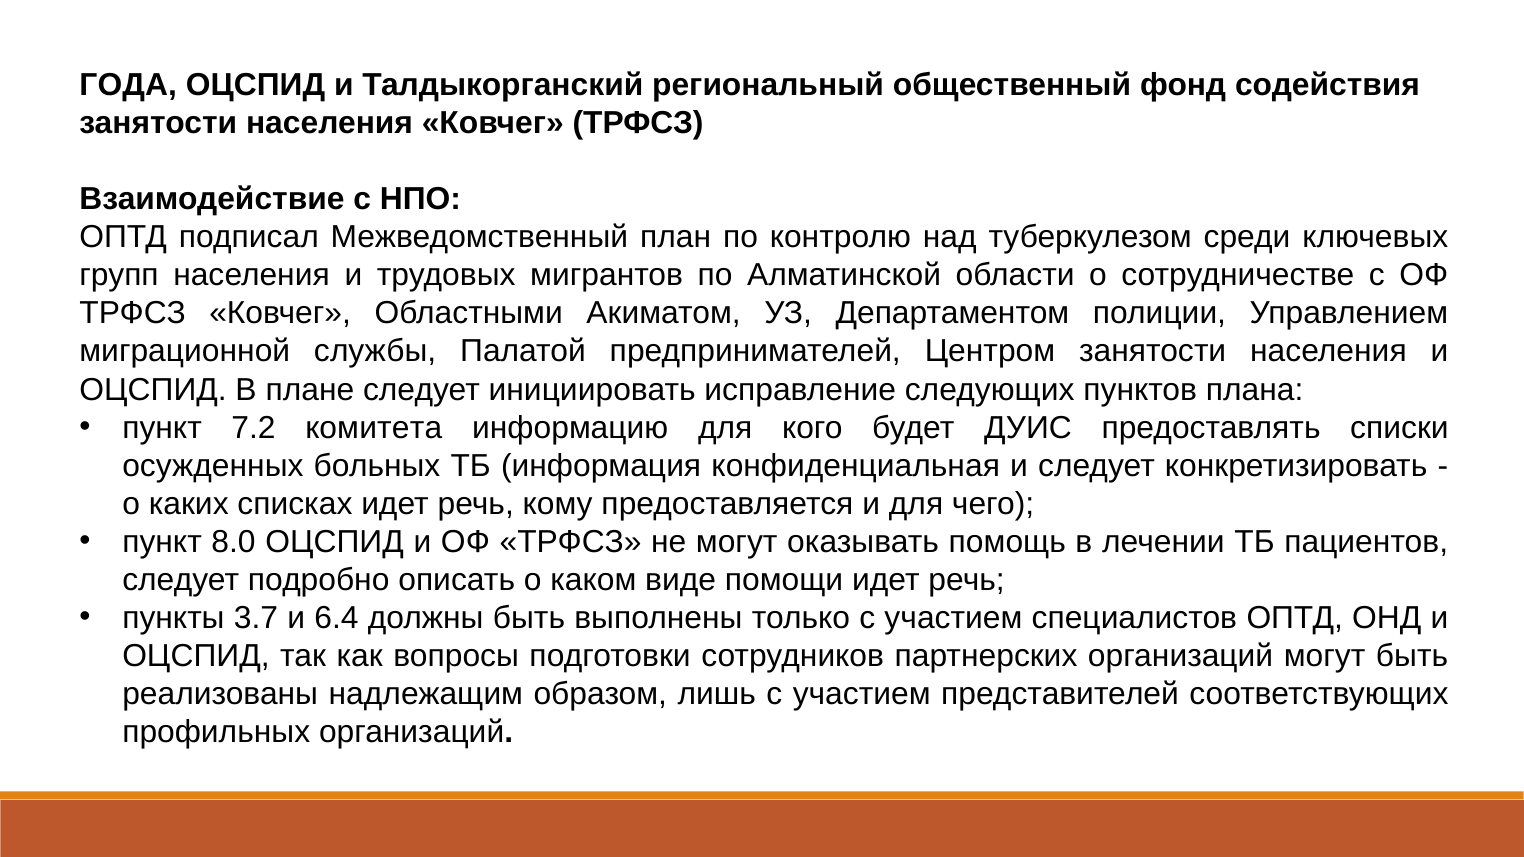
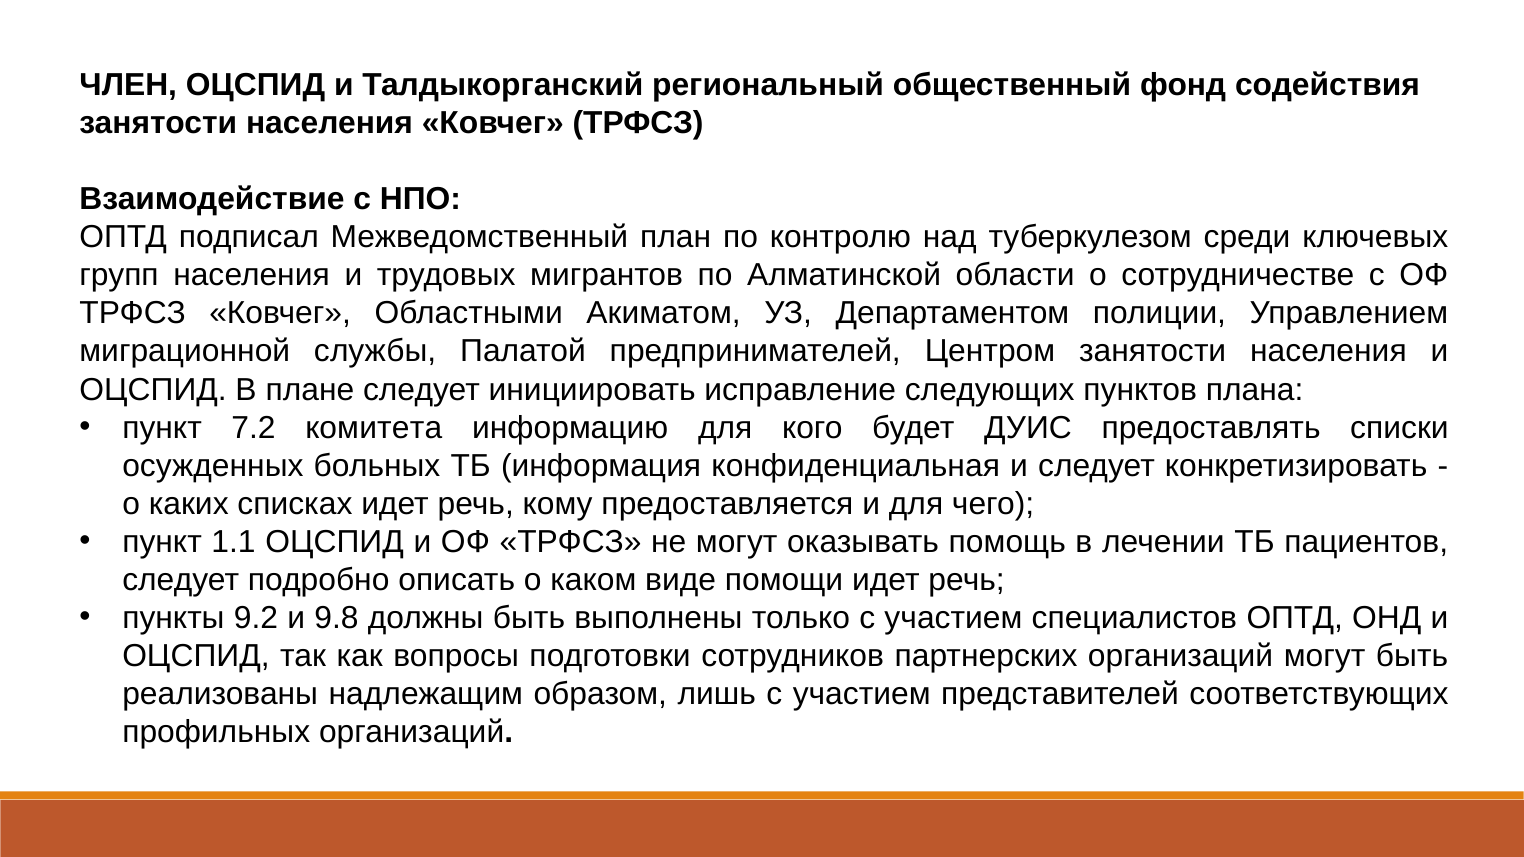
ГОДА: ГОДА -> ЧЛЕН (128, 85)
8.0: 8.0 -> 1.1 (234, 542)
3.7: 3.7 -> 9.2 (256, 618)
6.4: 6.4 -> 9.8 (336, 618)
